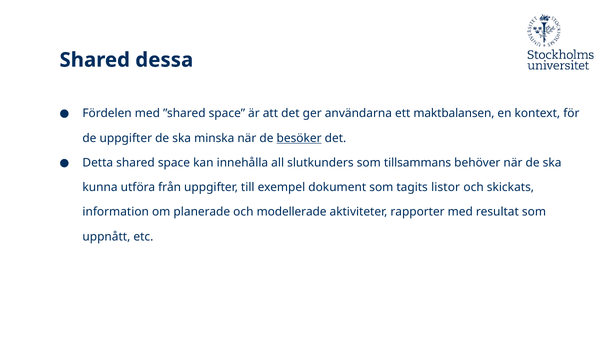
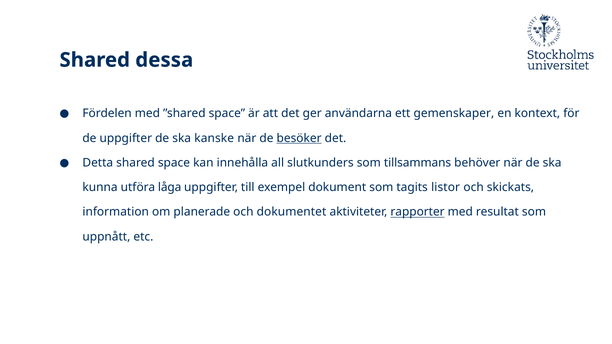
maktbalansen: maktbalansen -> gemenskaper (454, 114)
minska: minska -> kanske (214, 138)
från: från -> låga (170, 188)
modellerade: modellerade -> dokumentet (292, 212)
rapporter underline: none -> present (418, 212)
